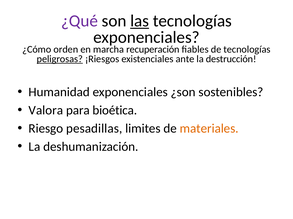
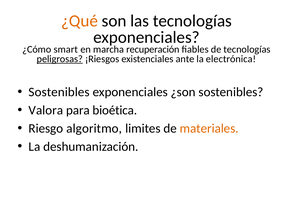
¿Qué colour: purple -> orange (79, 21)
las underline: present -> none (140, 21)
orden: orden -> smart (66, 49)
destrucción: destrucción -> electrónica (231, 59)
Humanidad: Humanidad -> Sostenibles (59, 92)
pesadillas: pesadillas -> algoritmo (94, 129)
